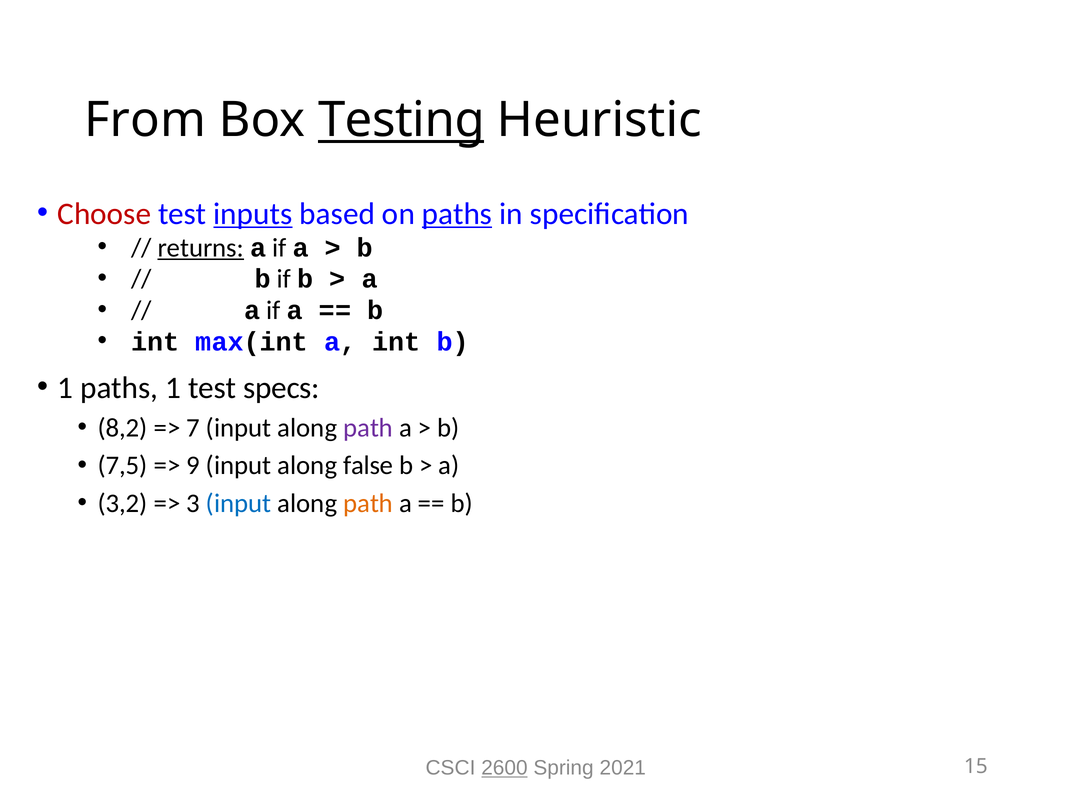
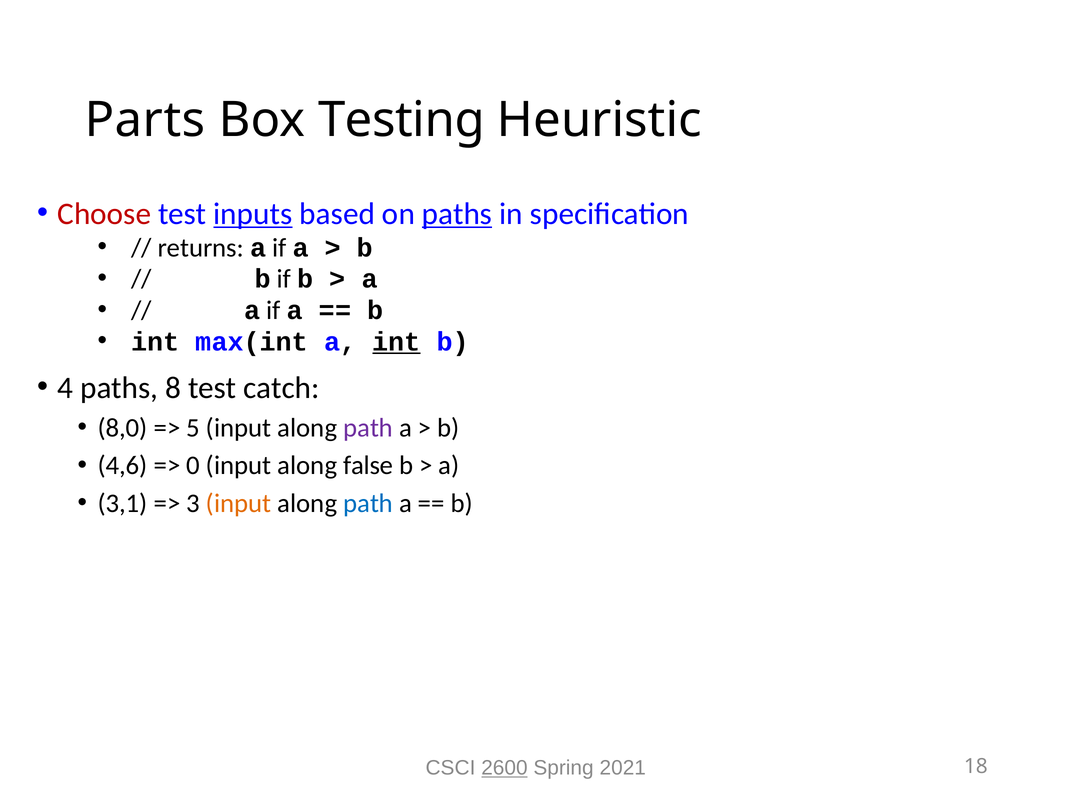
From: From -> Parts (145, 120)
Testing underline: present -> none (401, 120)
returns underline: present -> none (201, 248)
int underline: none -> present (396, 342)
1: 1 -> 4 (65, 388)
paths 1: 1 -> 8 (173, 388)
specs: specs -> catch (281, 388)
8,2: 8,2 -> 8,0 (123, 428)
7: 7 -> 5 (193, 428)
7,5: 7,5 -> 4,6 (123, 466)
9: 9 -> 0 (193, 466)
3,2: 3,2 -> 3,1 (123, 503)
input colour: blue -> orange (239, 503)
path colour: orange -> blue (368, 503)
15: 15 -> 18 (976, 766)
